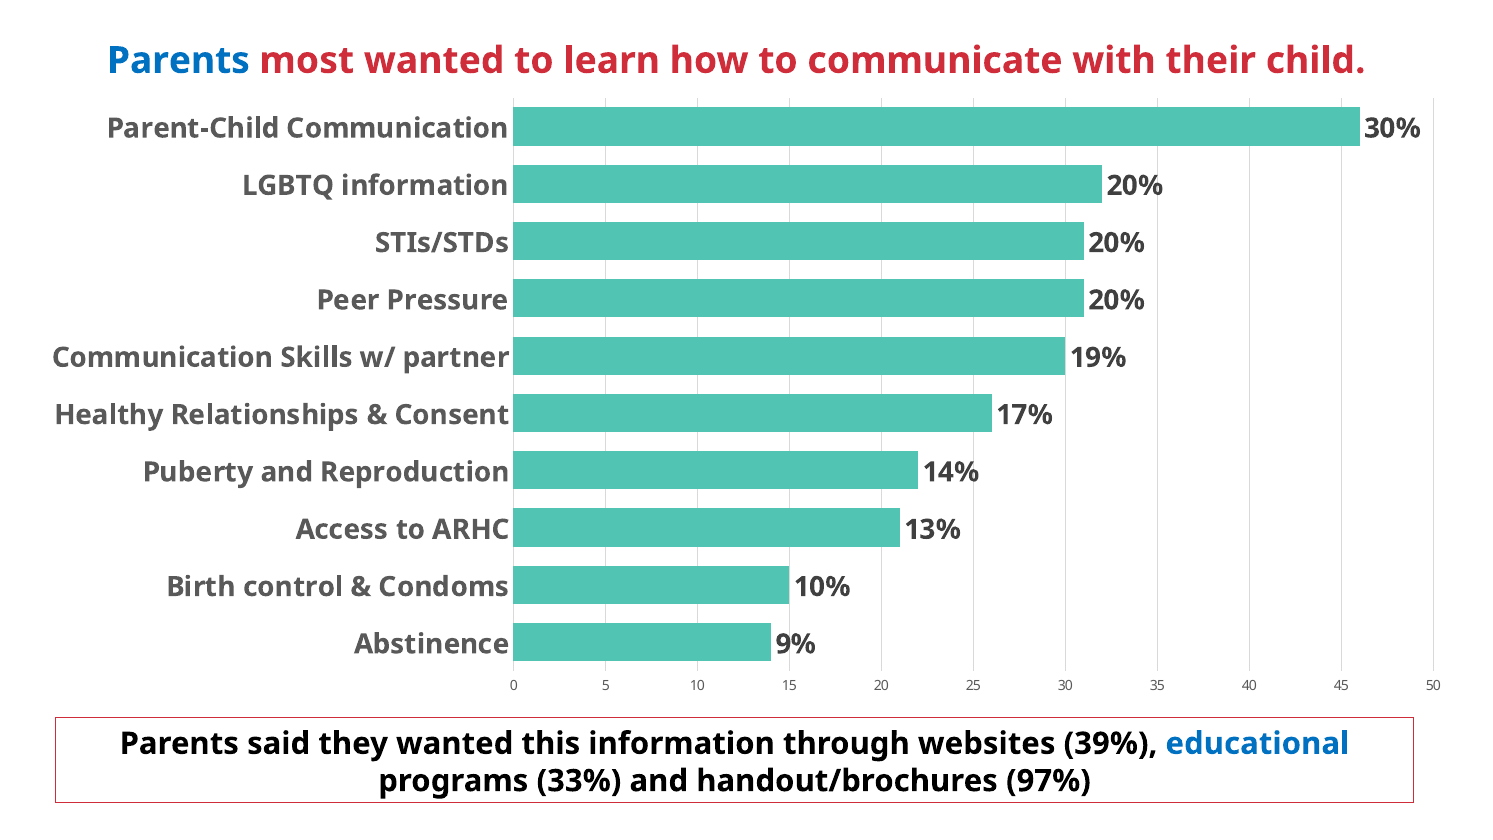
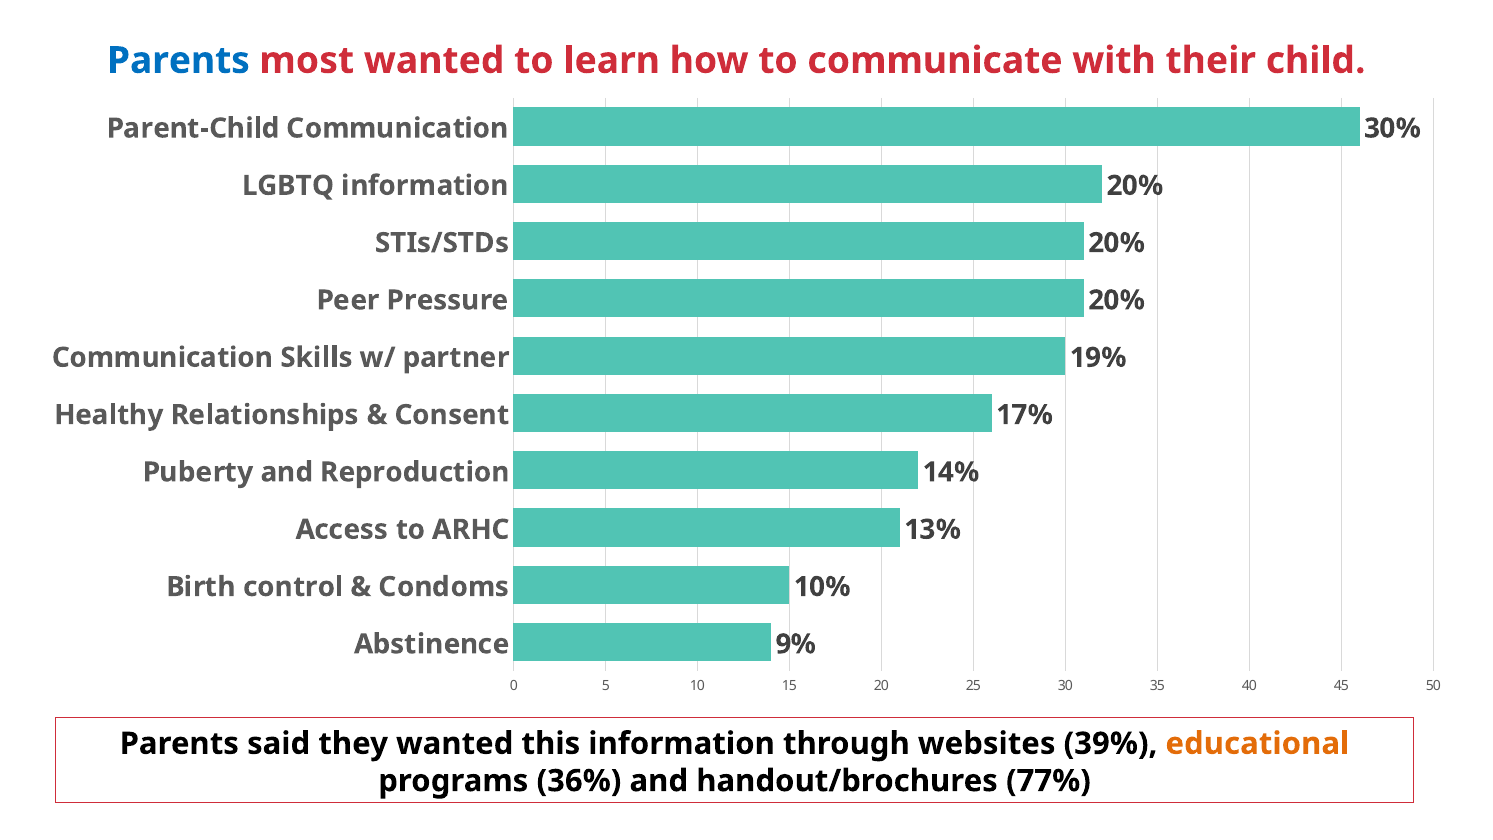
educational colour: blue -> orange (1257, 743)
33%: 33% -> 36% (579, 781)
97%: 97% -> 77% (1048, 781)
